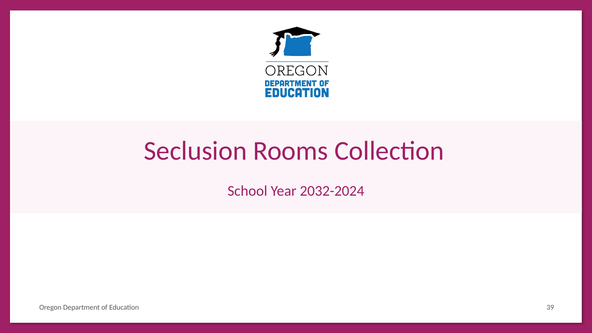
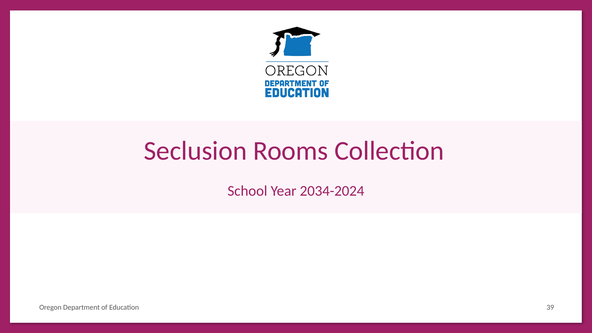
2032-2024: 2032-2024 -> 2034-2024 (332, 191)
